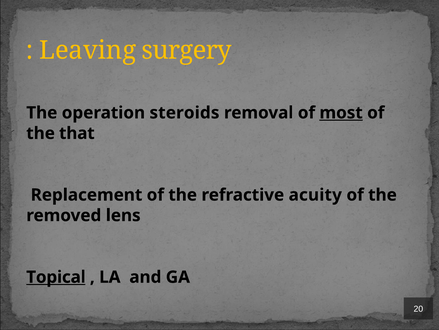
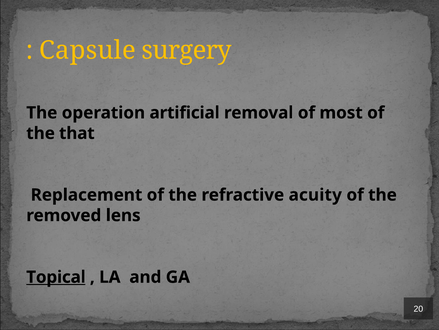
Leaving: Leaving -> Capsule (87, 50)
steroids: steroids -> artificial (185, 113)
most underline: present -> none (341, 113)
